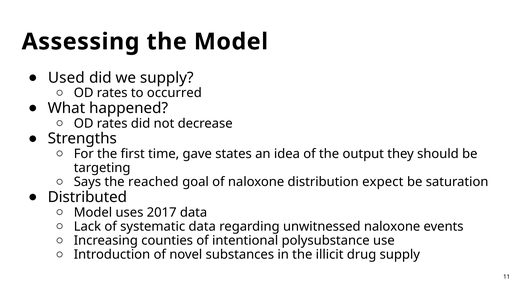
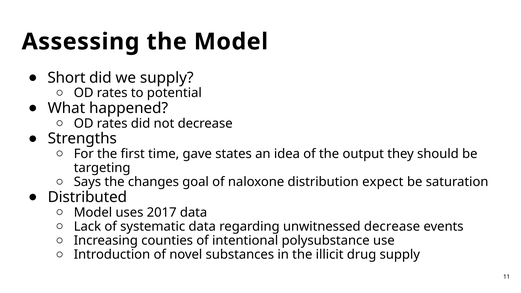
Used: Used -> Short (67, 78)
occurred: occurred -> potential (174, 93)
reached: reached -> changes (153, 182)
unwitnessed naloxone: naloxone -> decrease (392, 227)
